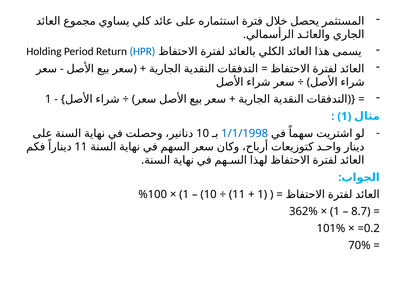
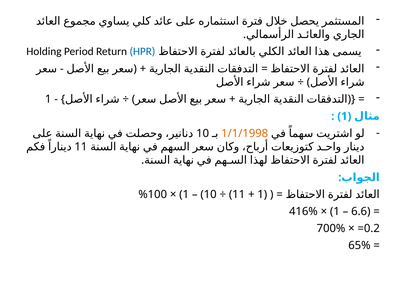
1/1/1998 colour: blue -> orange (245, 133)
362%: 362% -> 416% (303, 211)
8.7: 8.7 -> 6.6 (359, 211)
101%: 101% -> 700% (331, 229)
70%: 70% -> 65% (359, 246)
